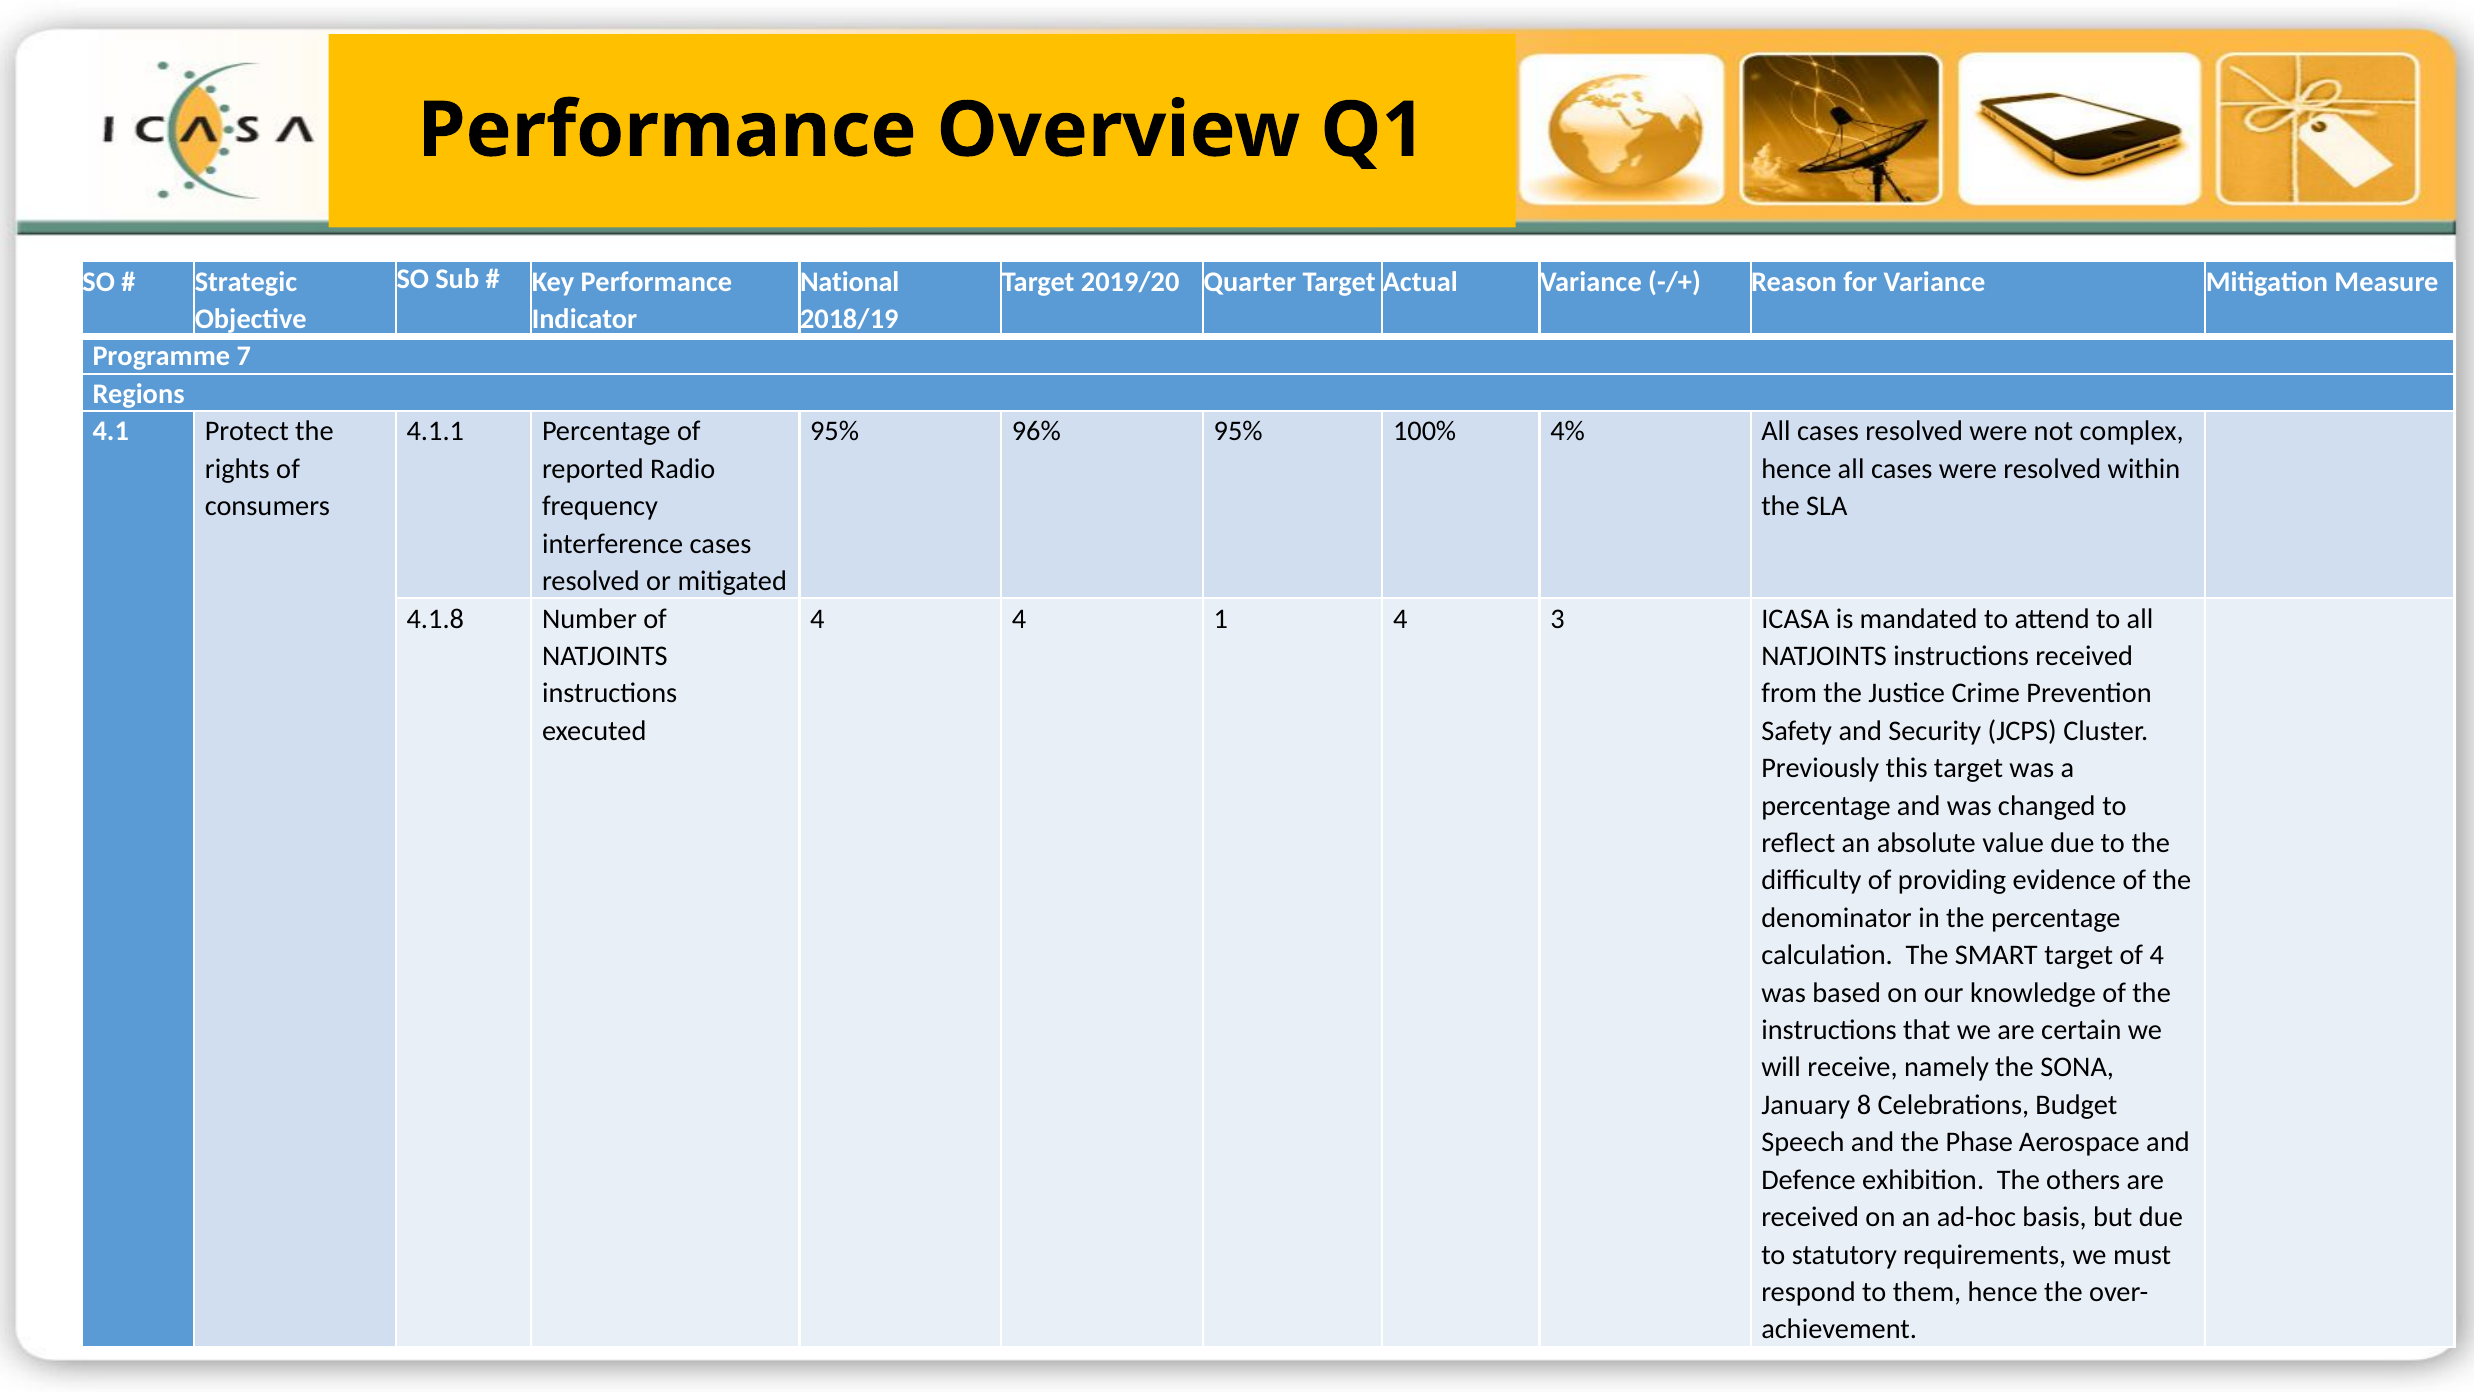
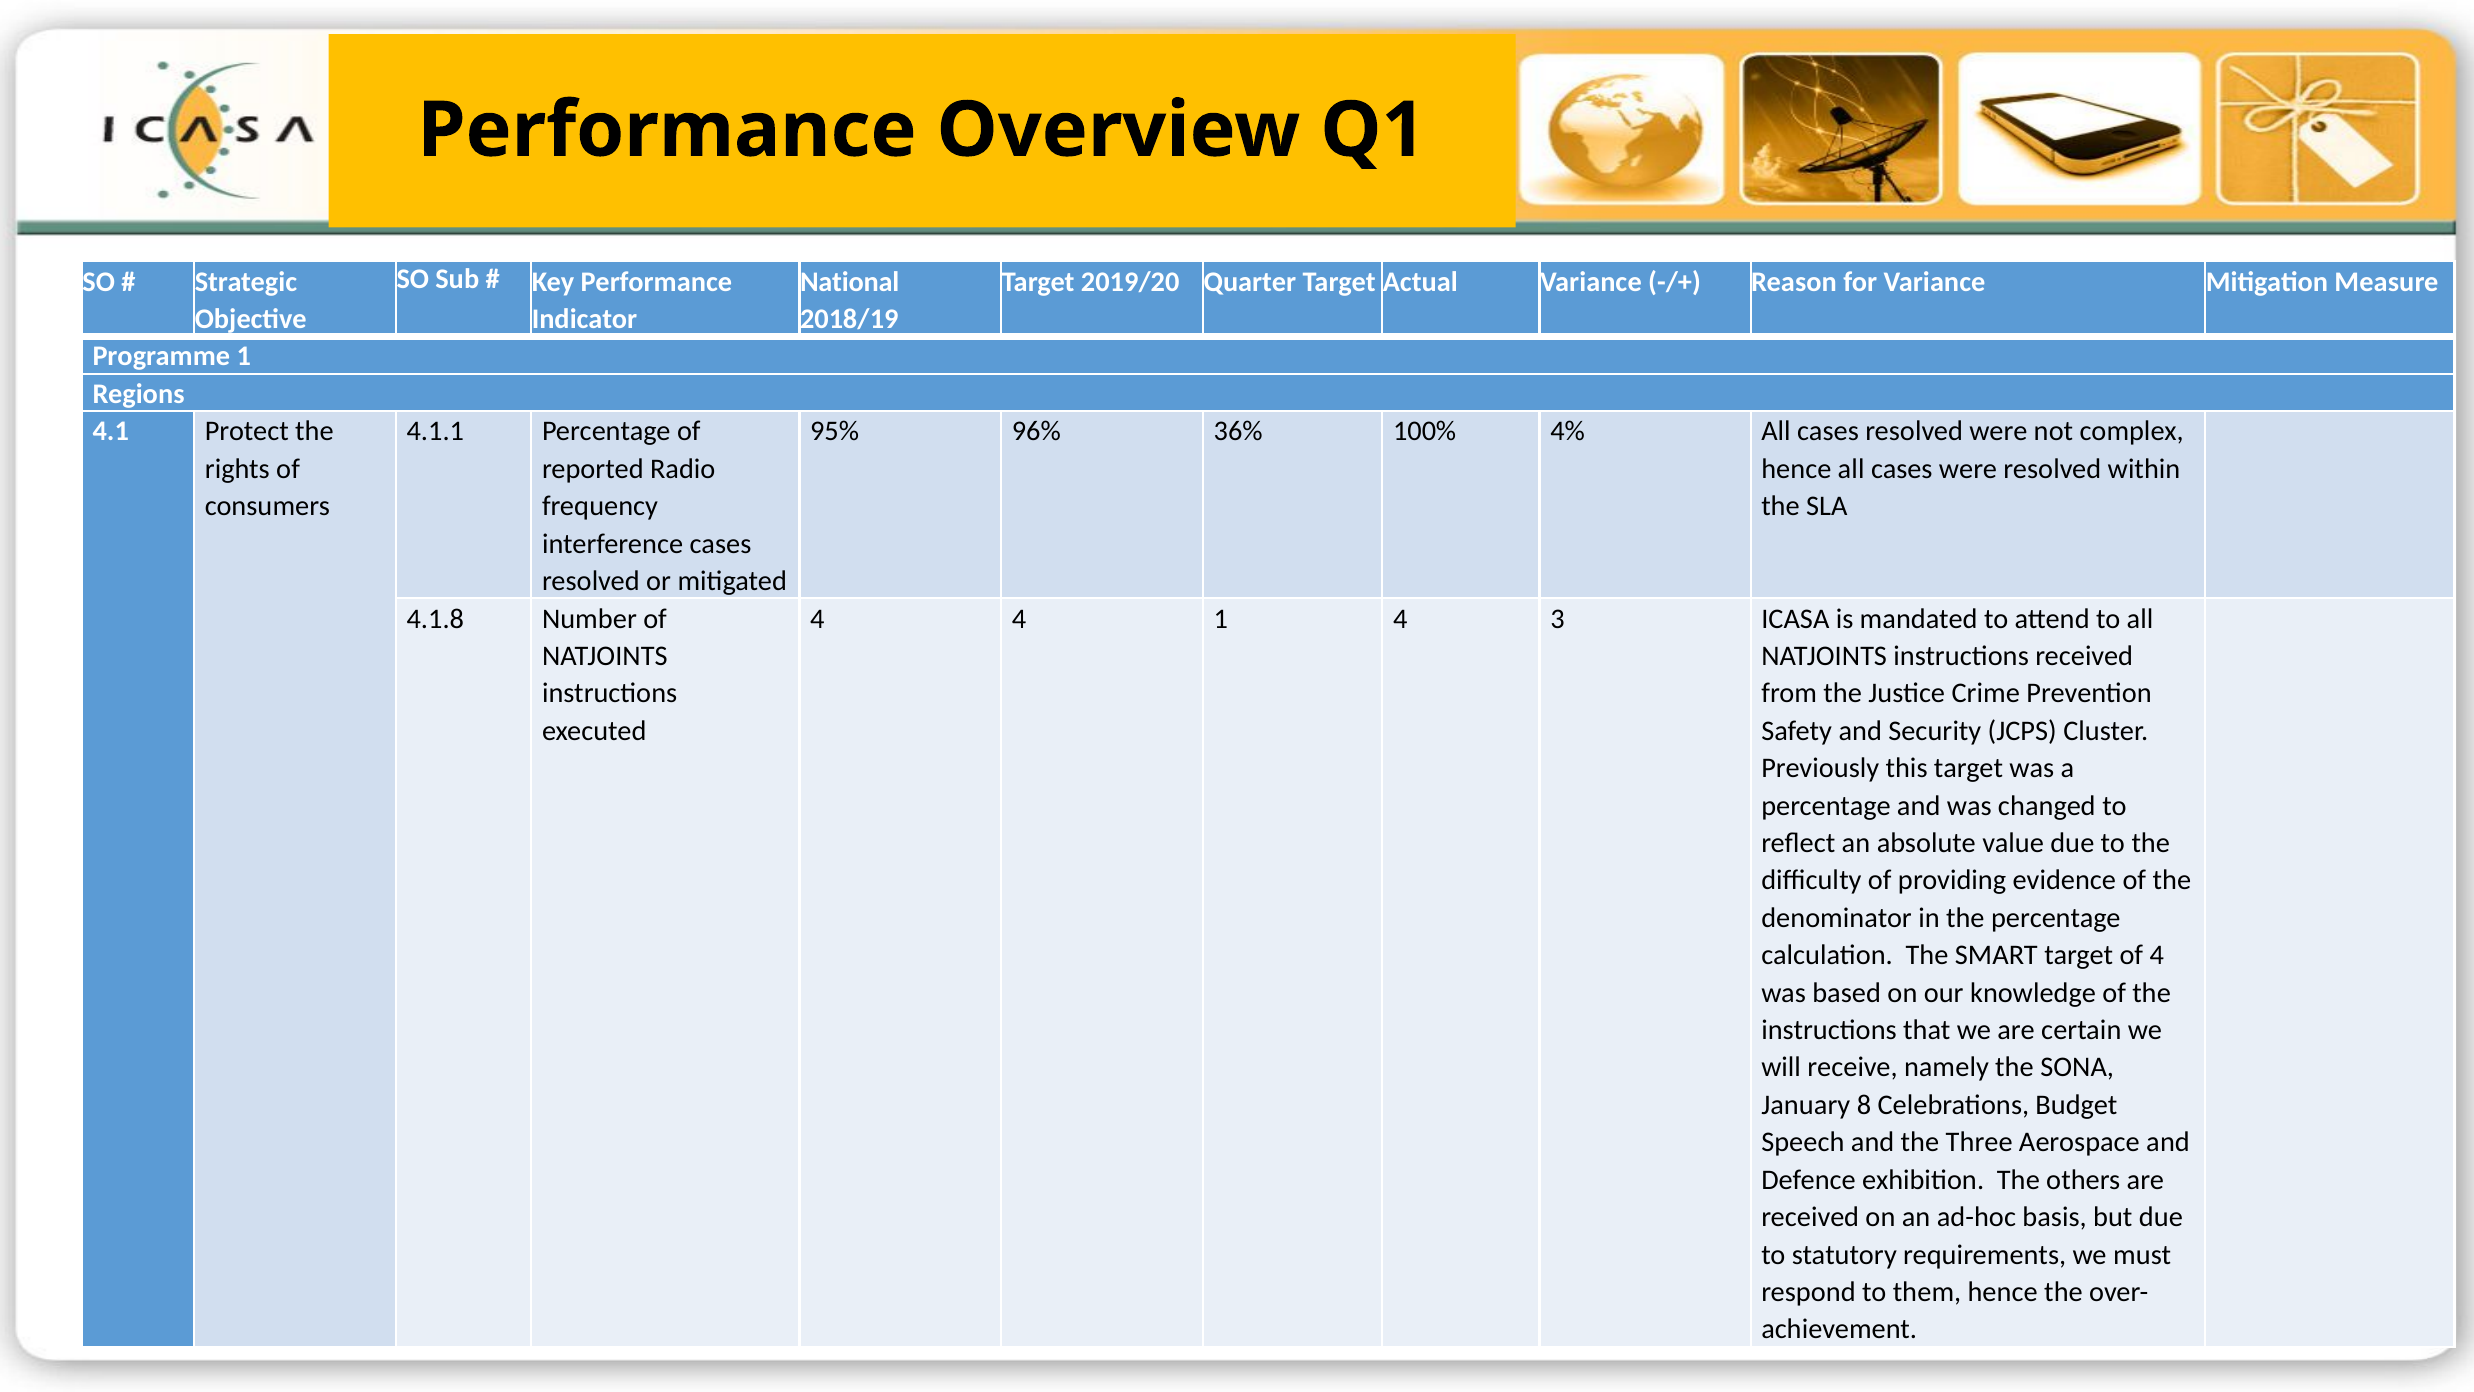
Programme 7: 7 -> 1 (244, 356)
96% 95%: 95% -> 36% (1238, 431)
Phase: Phase -> Three (1979, 1142)
